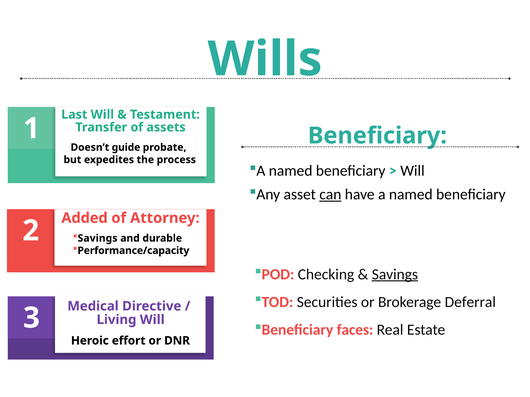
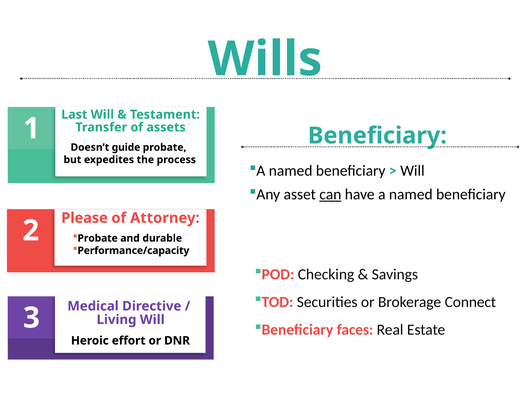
Added: Added -> Please (85, 218)
Savings: Savings -> Probate (98, 239)
Savings underline: present -> none (395, 275)
Deferral: Deferral -> Connect (470, 302)
